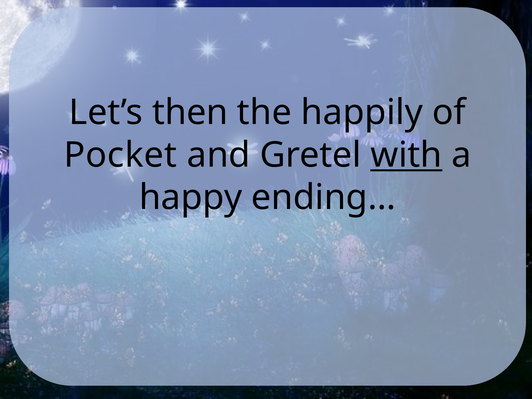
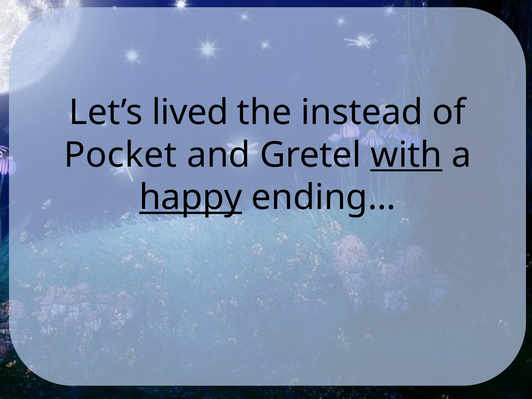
then: then -> lived (190, 112)
happily: happily -> instead (362, 112)
happy underline: none -> present (191, 198)
